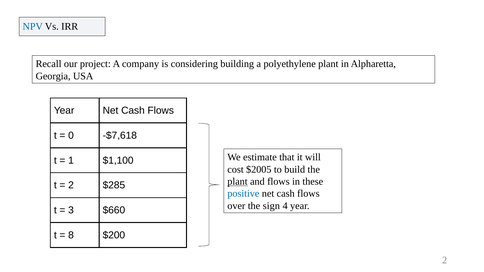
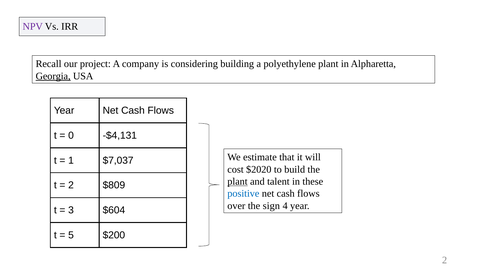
NPV colour: blue -> purple (33, 26)
Georgia underline: none -> present (53, 76)
-$7,618: -$7,618 -> -$4,131 (120, 136)
$1,100: $1,100 -> $7,037 (118, 161)
$2005: $2005 -> $2020 (259, 170)
and flows: flows -> talent (278, 182)
$285: $285 -> $809 (114, 186)
$660: $660 -> $604 (114, 210)
8: 8 -> 5 (71, 235)
